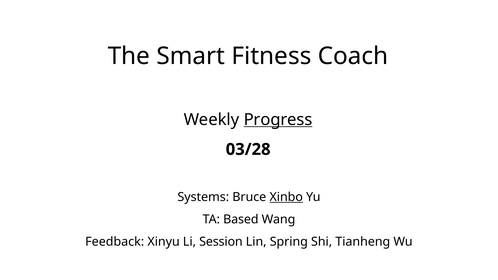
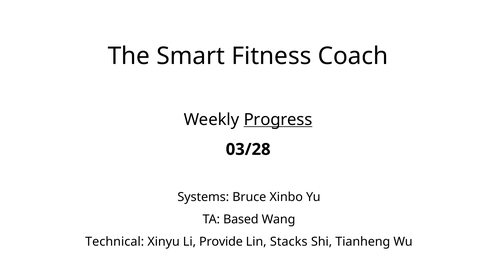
Xinbo underline: present -> none (286, 197)
Feedback: Feedback -> Technical (115, 242)
Session: Session -> Provide (221, 242)
Spring: Spring -> Stacks (289, 242)
